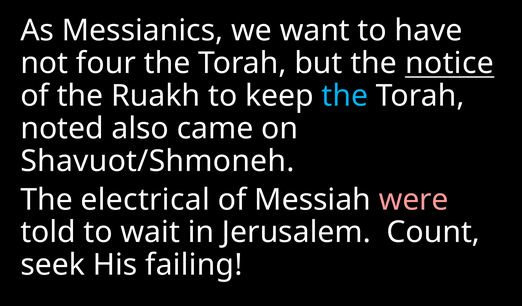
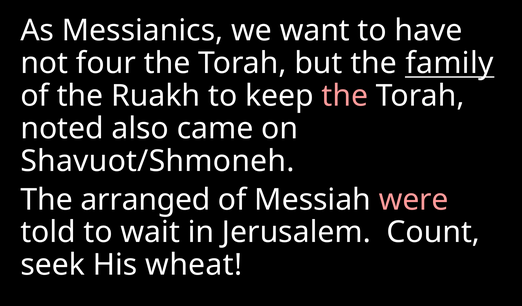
notice: notice -> family (450, 63)
the colour: light blue -> pink (345, 96)
electrical: electrical -> arranged (145, 200)
failing: failing -> wheat (194, 265)
